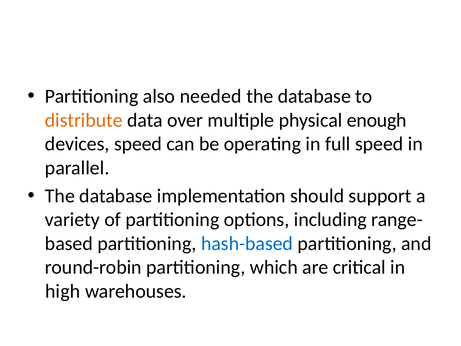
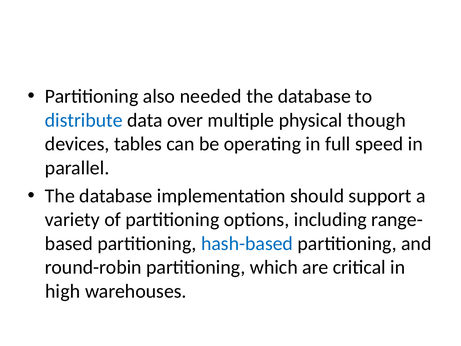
distribute colour: orange -> blue (84, 120)
enough: enough -> though (377, 120)
devices speed: speed -> tables (138, 144)
